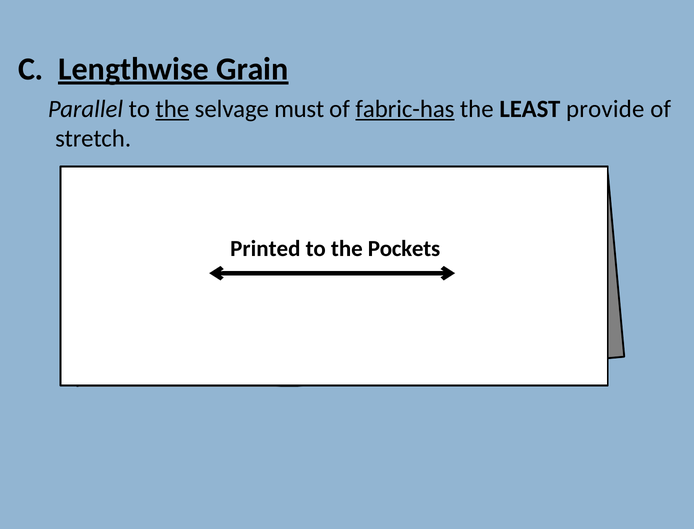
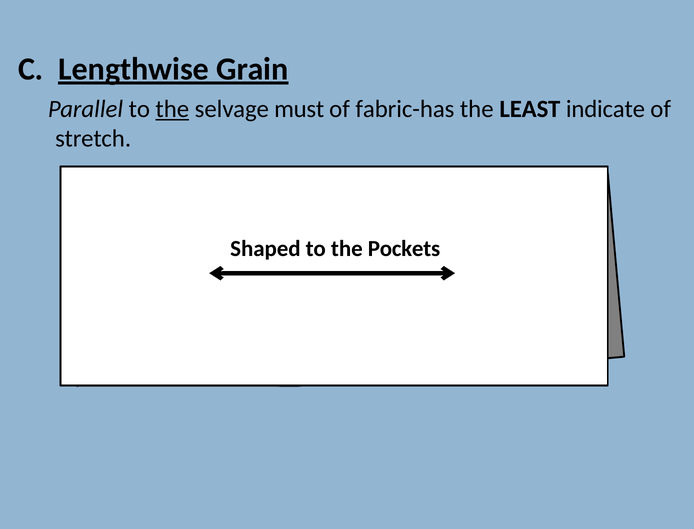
fabric-has underline: present -> none (405, 109)
provide: provide -> indicate (605, 109)
Printed: Printed -> Shaped (265, 249)
